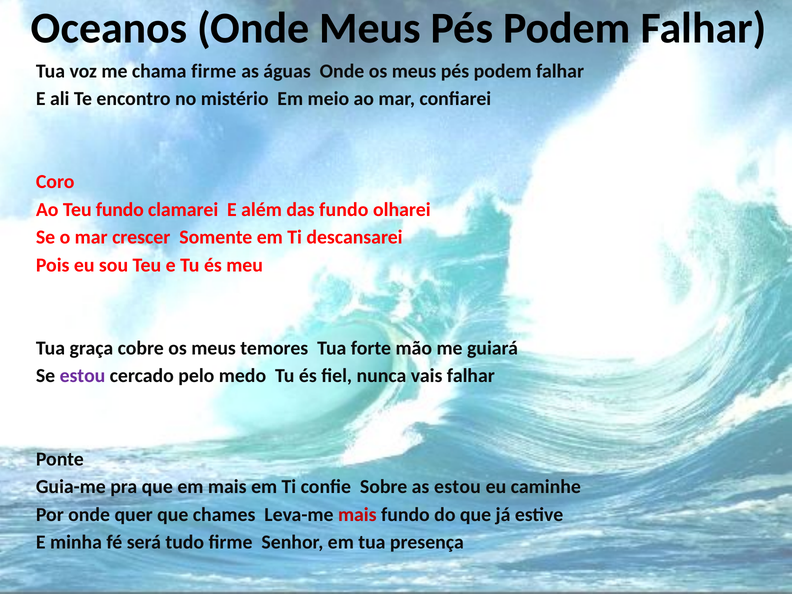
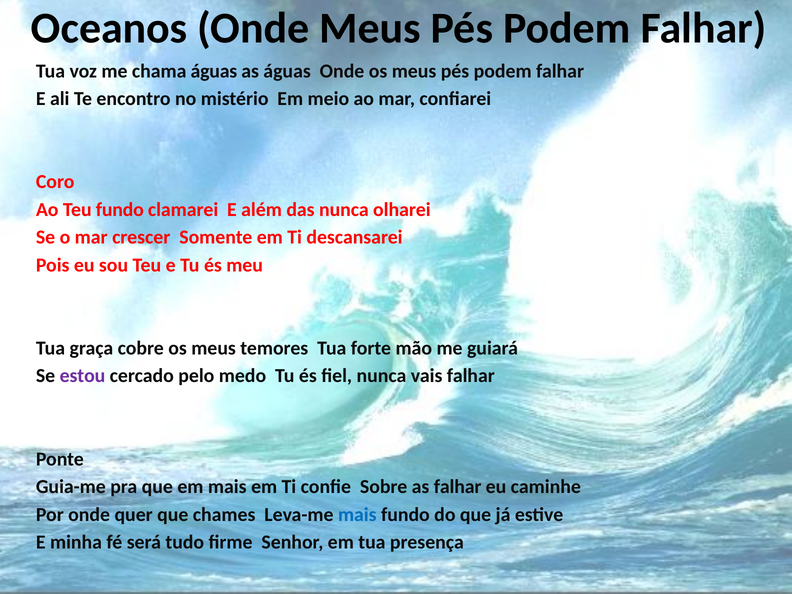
chama firme: firme -> águas (214, 71)
das fundo: fundo -> nunca (344, 210)
as estou: estou -> falhar (458, 487)
mais colour: red -> blue (357, 515)
